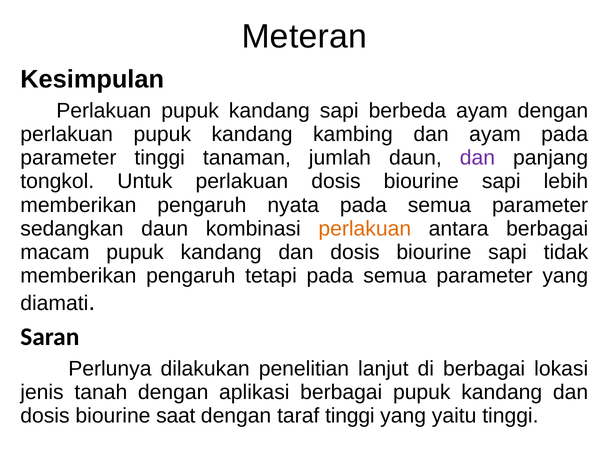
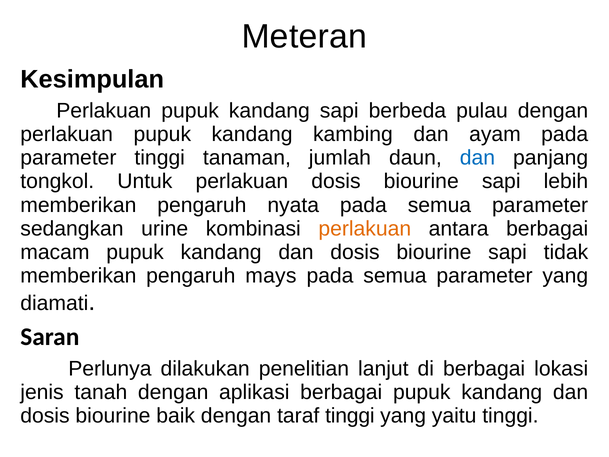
berbeda ayam: ayam -> pulau (482, 111)
dan colour: purple -> blue (477, 158)
sedangkan daun: daun -> urine (165, 228)
tetapi: tetapi -> mays (271, 276)
saat: saat -> baik (176, 415)
